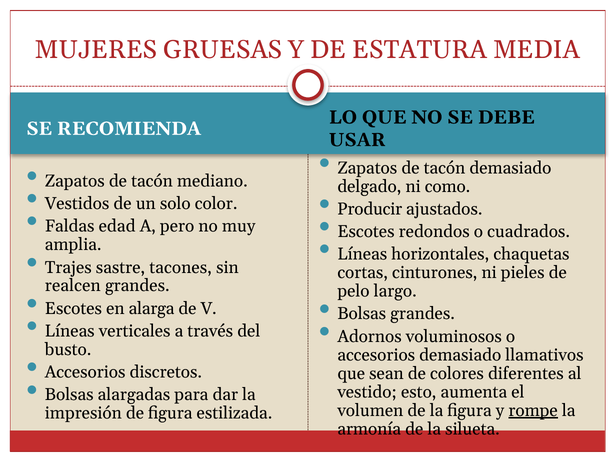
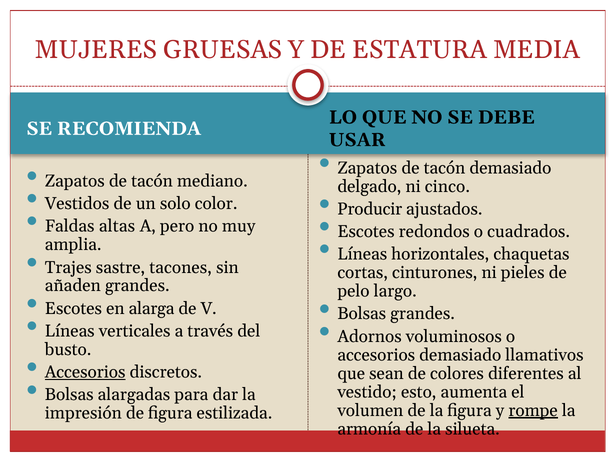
como: como -> cinco (447, 186)
edad: edad -> altas (117, 226)
realcen: realcen -> añaden (73, 286)
Accesorios underline: none -> present (85, 372)
